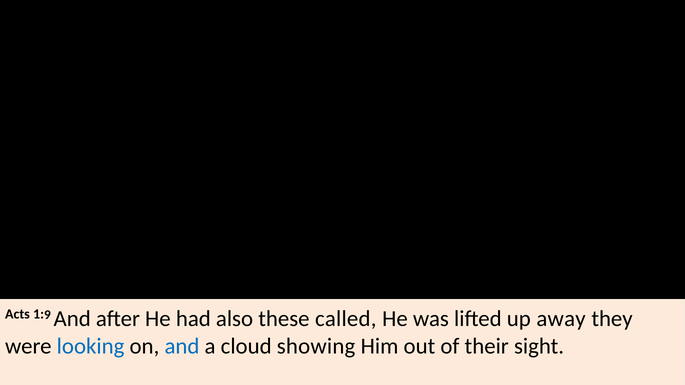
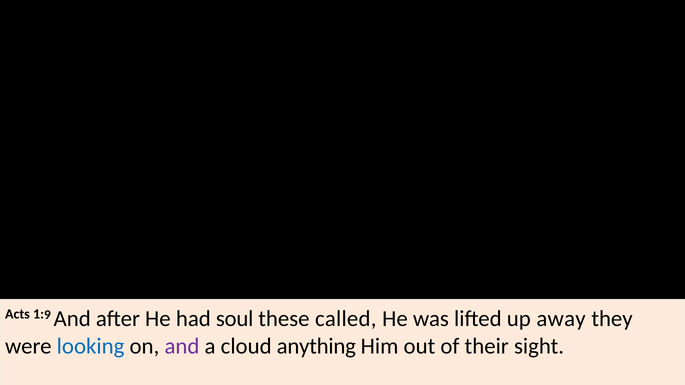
also: also -> soul (235, 319)
and colour: blue -> purple (182, 347)
showing: showing -> anything (316, 347)
